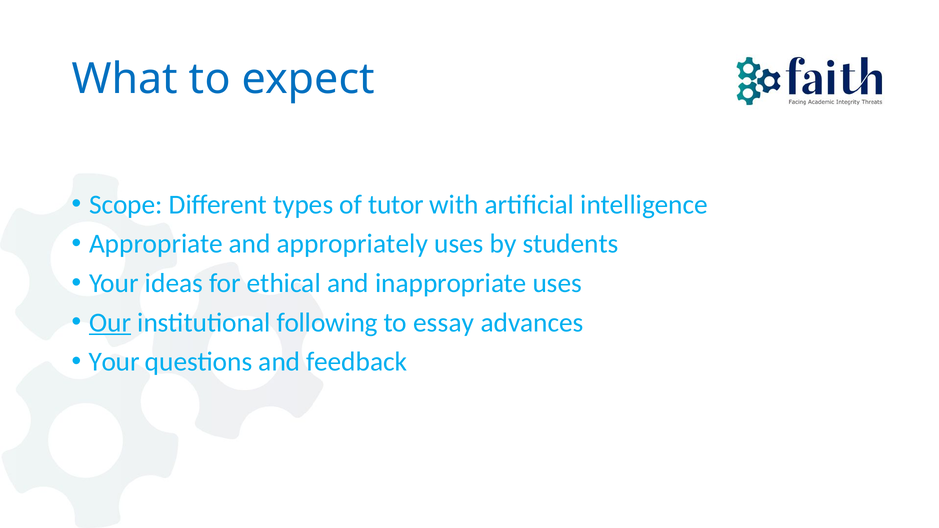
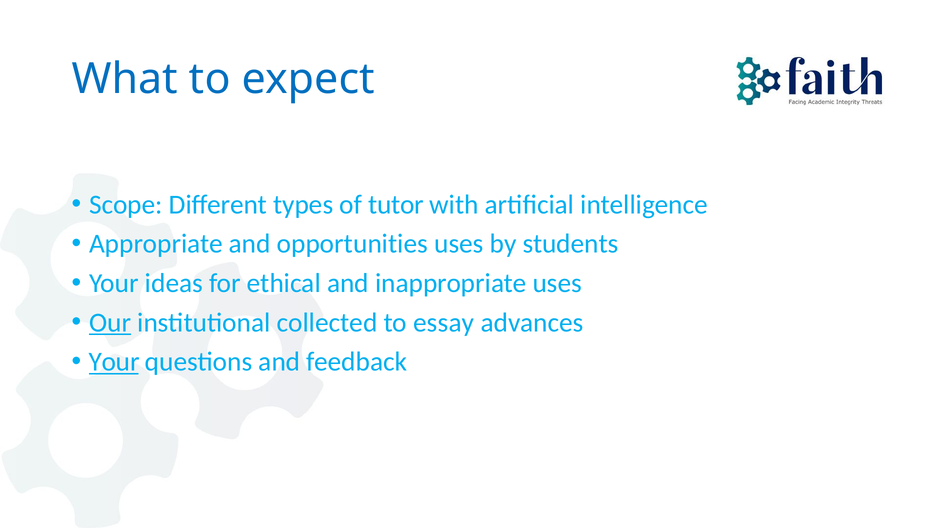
appropriately: appropriately -> opportunities (352, 244)
following: following -> collected (327, 323)
Your underline: none -> present (114, 362)
